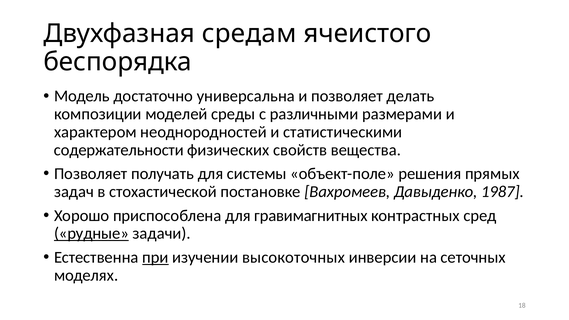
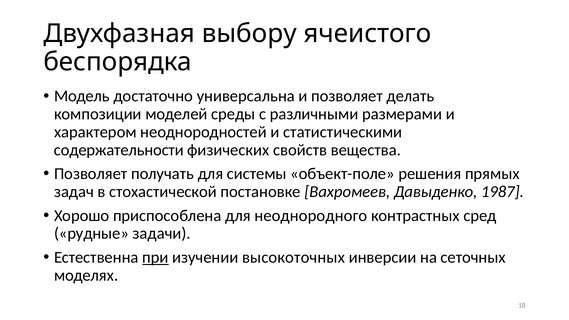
средам: средам -> выбору (249, 34)
гравимагнитных: гравимагнитных -> неоднородного (311, 216)
рудные underline: present -> none (91, 234)
